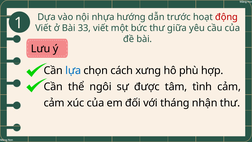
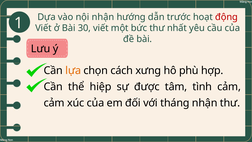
nội nhựa: nhựa -> nhận (103, 17)
33: 33 -> 30 (84, 28)
giữa: giữa -> nhất (177, 28)
lựa colour: blue -> orange (73, 71)
ngôi: ngôi -> hiệp (101, 87)
